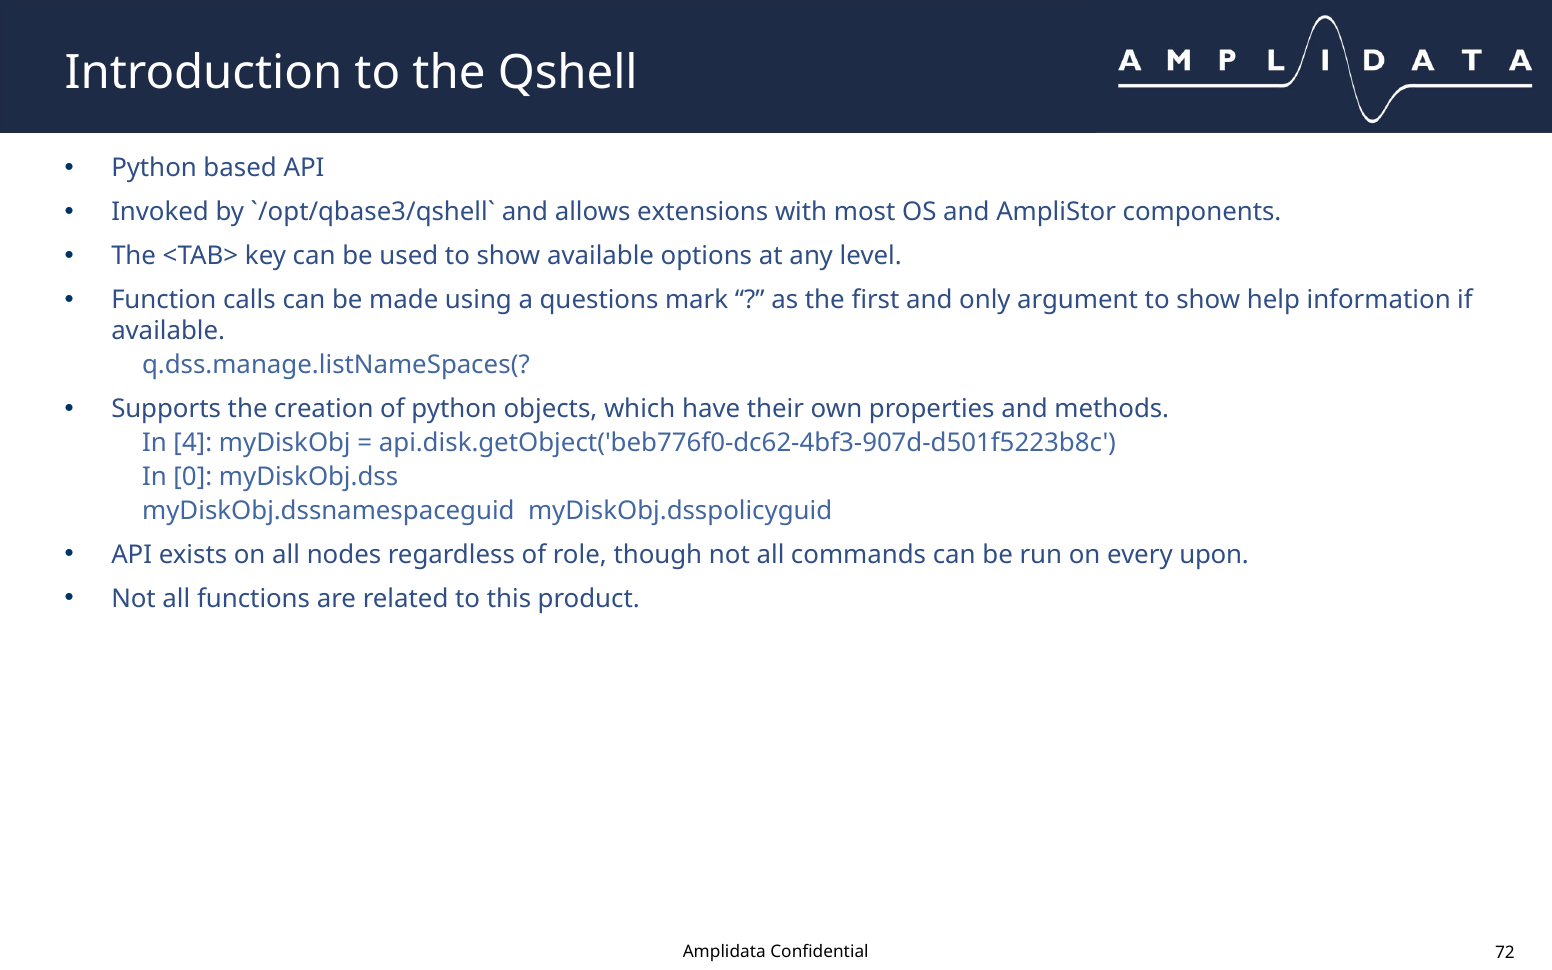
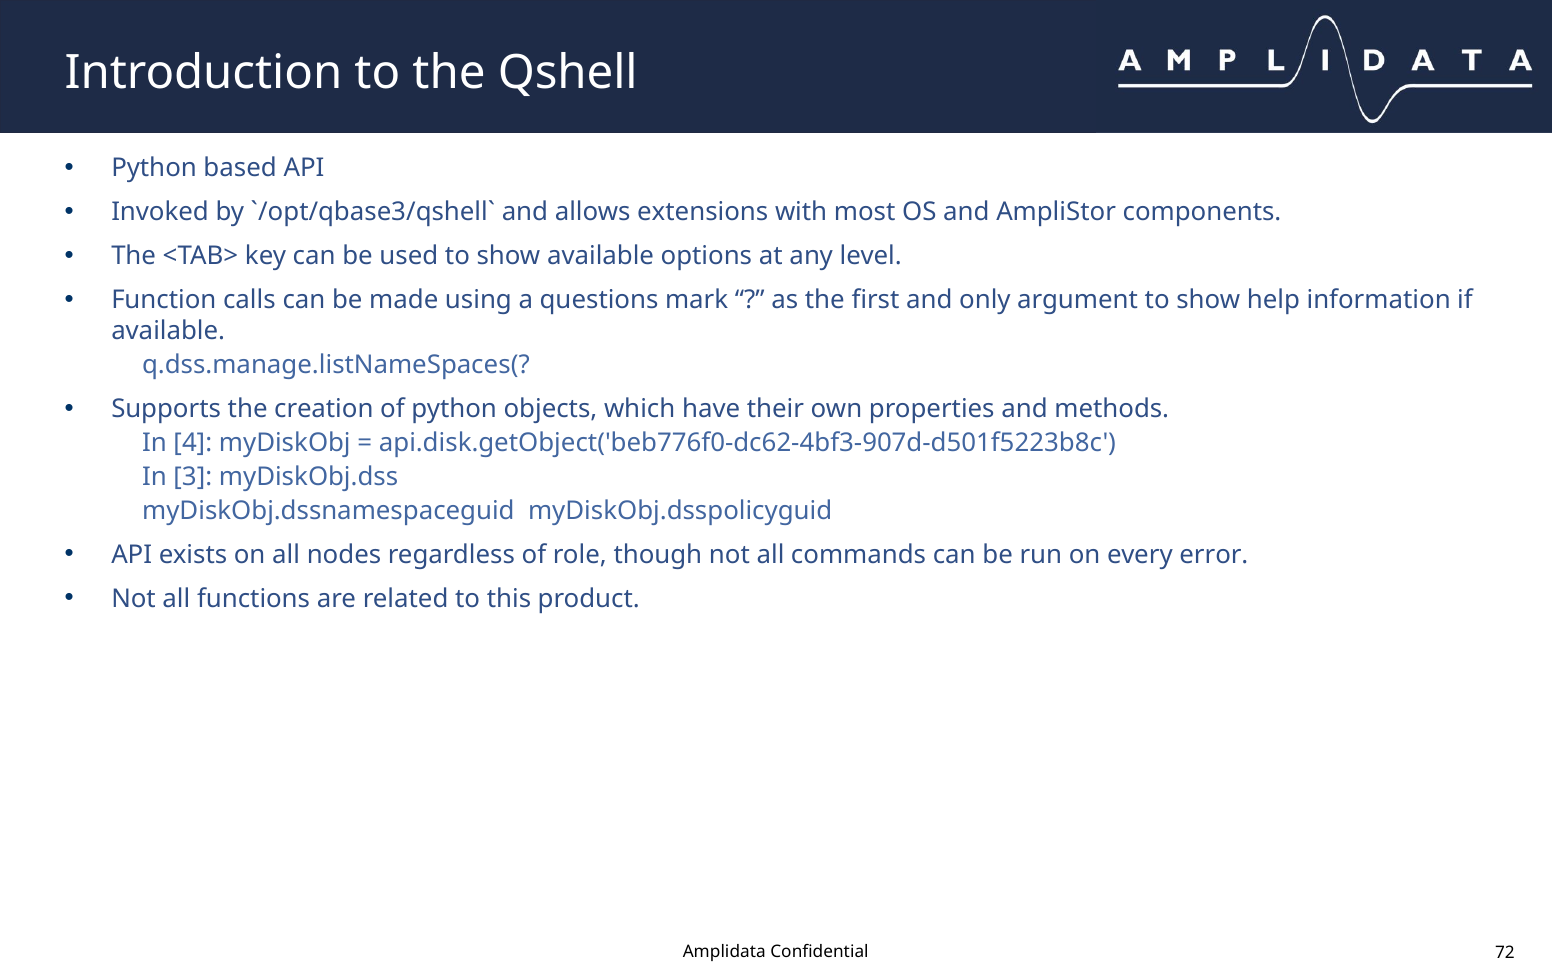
0: 0 -> 3 (193, 477)
upon: upon -> error (1214, 555)
